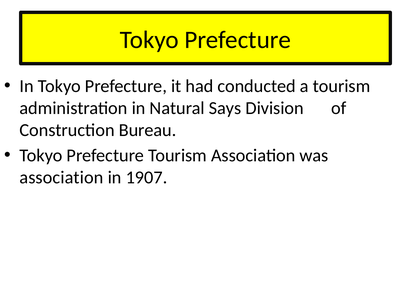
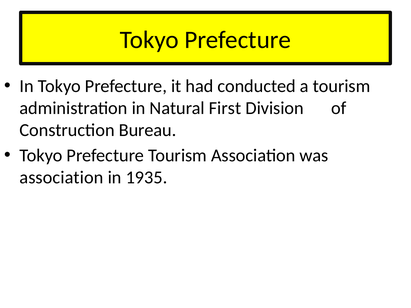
Says: Says -> First (225, 108)
1907: 1907 -> 1935 (147, 178)
